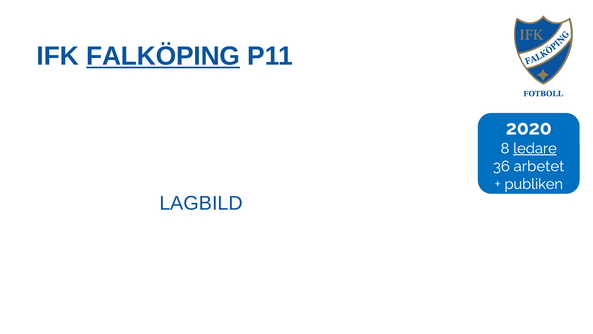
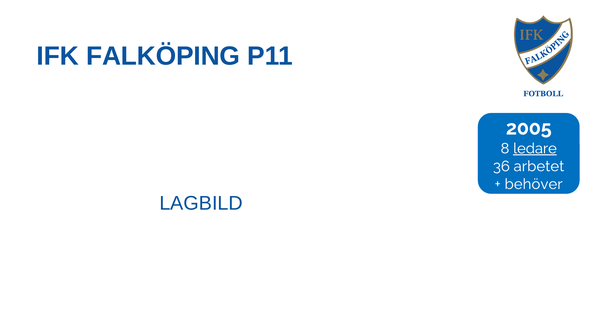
FALKÖPING underline: present -> none (163, 56)
2020: 2020 -> 2005 (529, 128)
publiken: publiken -> behöver (534, 184)
